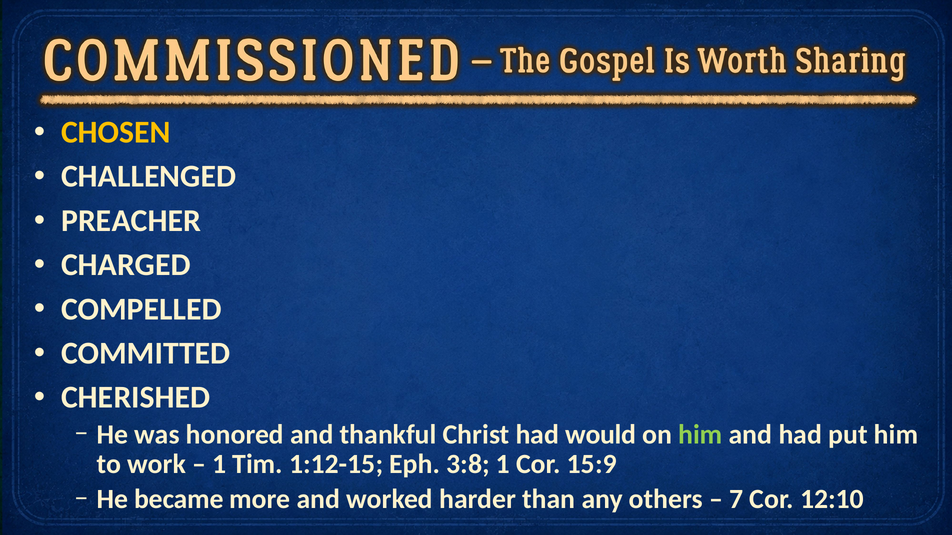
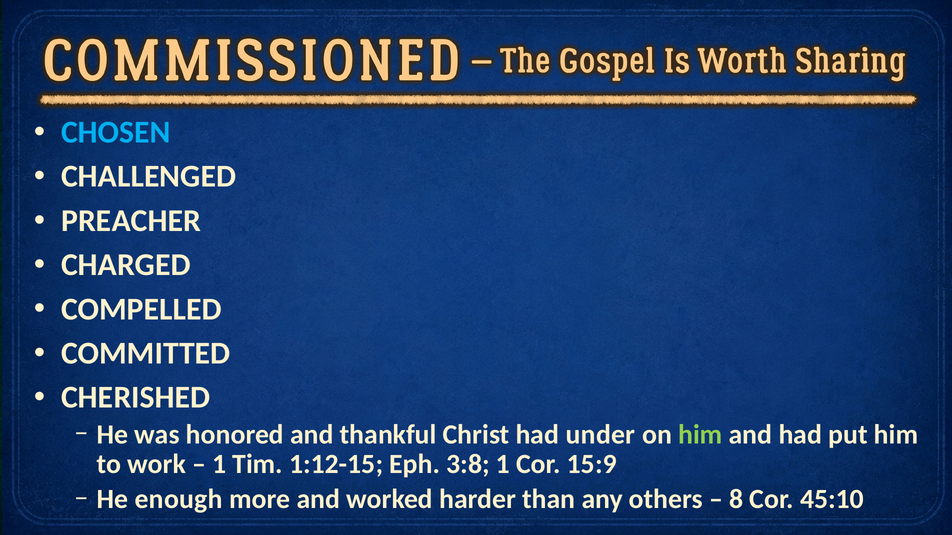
CHOSEN colour: yellow -> light blue (116, 132)
would: would -> under (601, 435)
became: became -> enough (179, 500)
7: 7 -> 8 (736, 500)
12:10: 12:10 -> 45:10 (832, 500)
